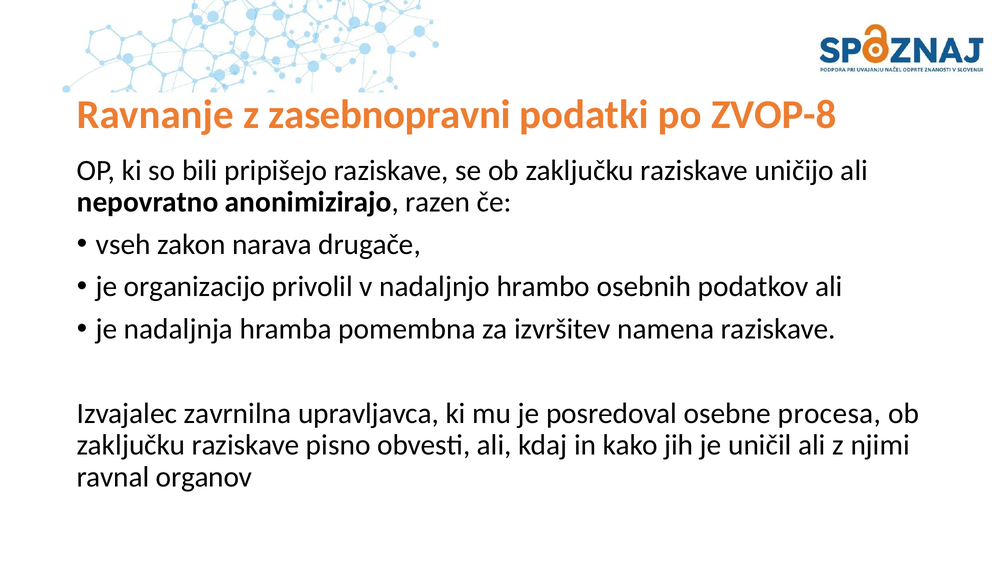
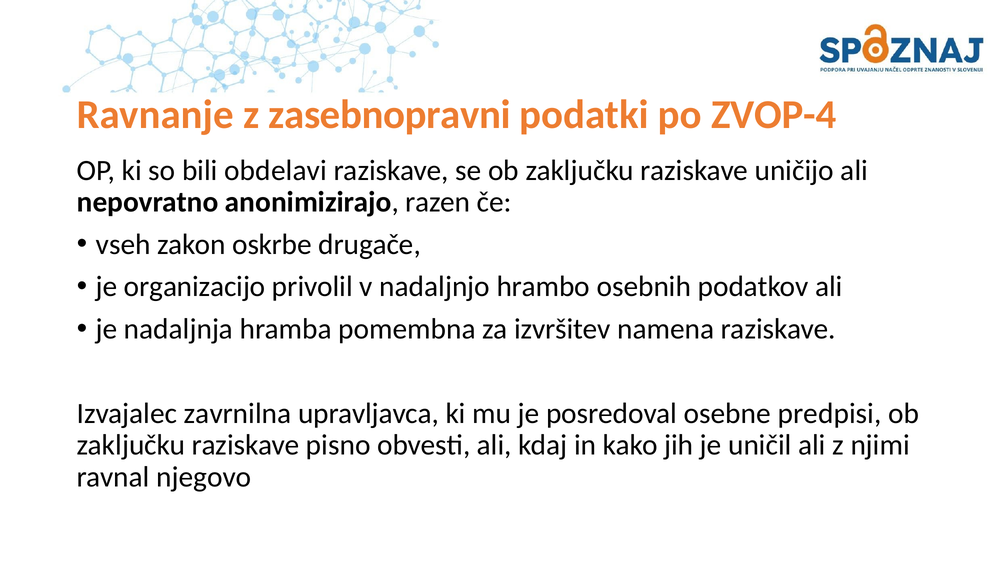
ZVOP-8: ZVOP-8 -> ZVOP-4 (774, 115)
pripišejo: pripišejo -> obdelavi (276, 170)
narava: narava -> oskrbe (272, 244)
procesa: procesa -> predpisi (830, 414)
organov: organov -> njegovo (204, 477)
